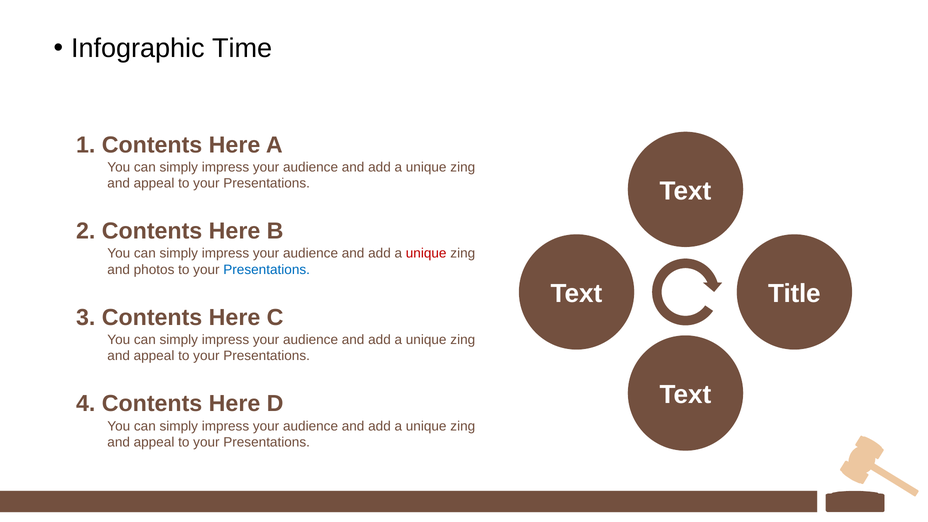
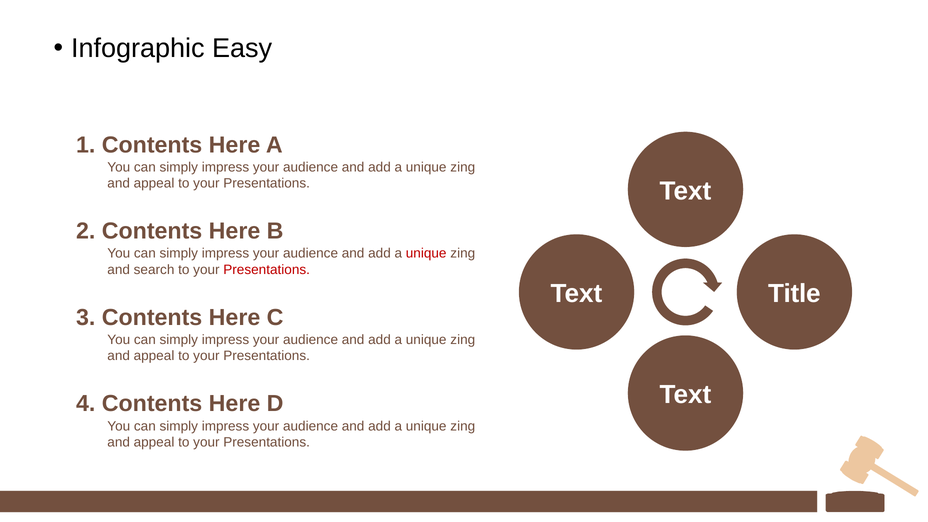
Time: Time -> Easy (242, 48)
photos: photos -> search (154, 270)
Presentations colour: blue -> red (267, 270)
